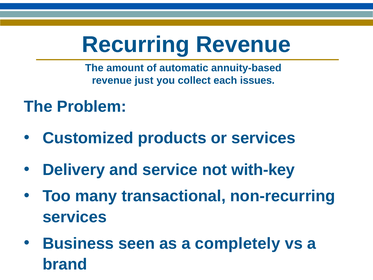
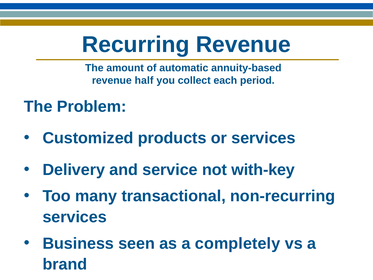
just: just -> half (144, 80)
issues: issues -> period (257, 80)
